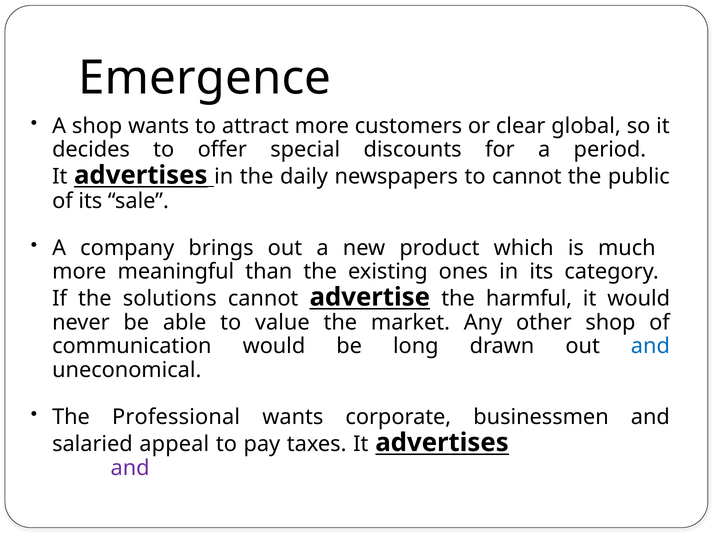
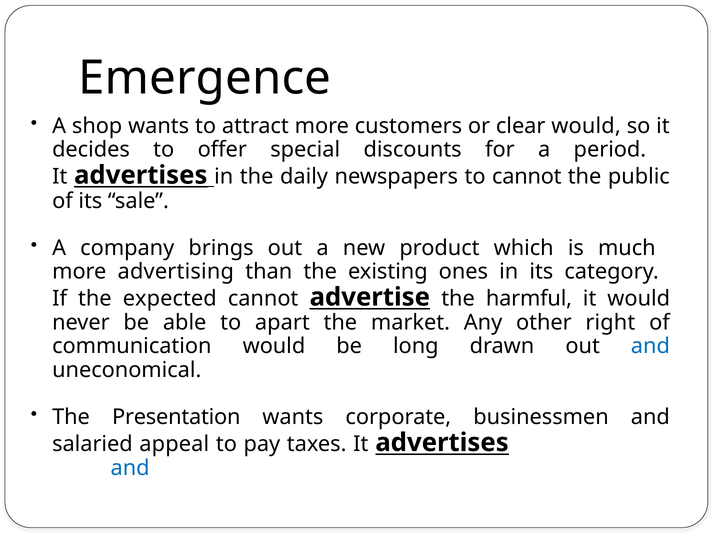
clear global: global -> would (586, 126)
meaningful: meaningful -> advertising (176, 271)
solutions: solutions -> expected (170, 298)
value: value -> apart (282, 323)
other shop: shop -> right (610, 323)
Professional: Professional -> Presentation (176, 417)
and colour: purple -> blue (130, 468)
